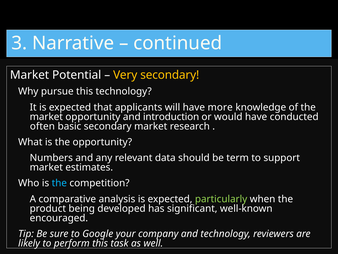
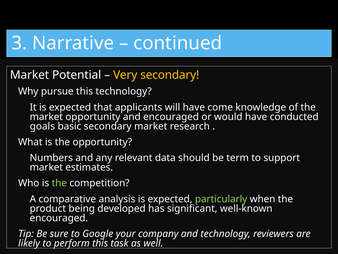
more: more -> come (220, 107)
and introduction: introduction -> encouraged (171, 117)
often: often -> goals (42, 126)
the colour: light blue -> light green (59, 183)
